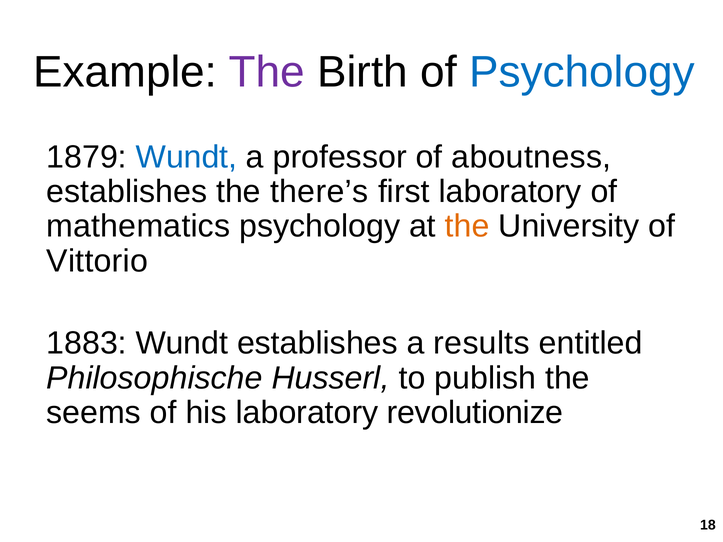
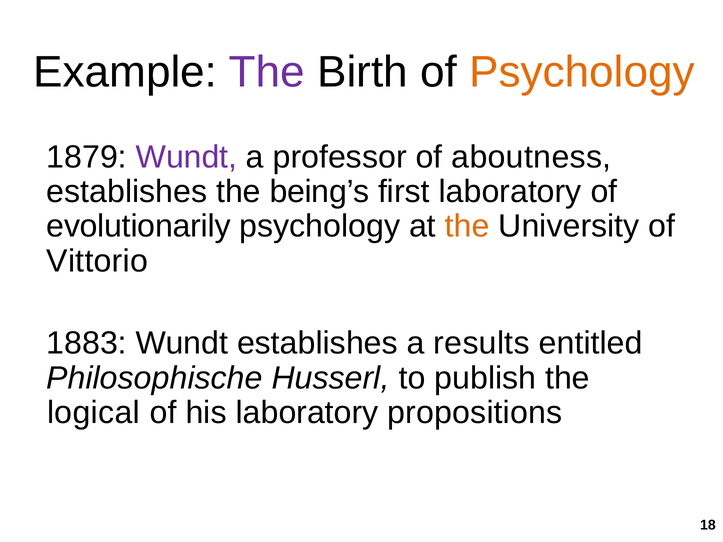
Psychology colour: blue -> orange (582, 72)
Wundt colour: blue -> purple (186, 157)
there’s: there’s -> being’s (320, 192)
mathematics: mathematics -> evolutionarily (139, 226)
seems: seems -> logical (94, 413)
revolutionize: revolutionize -> propositions (475, 413)
